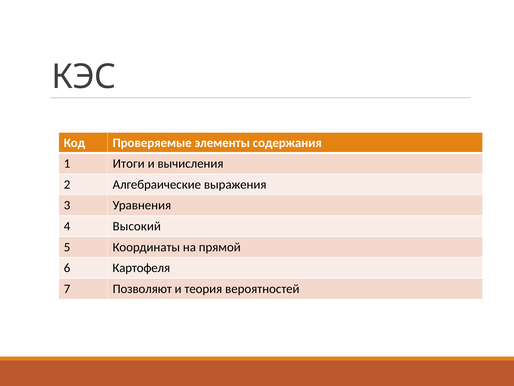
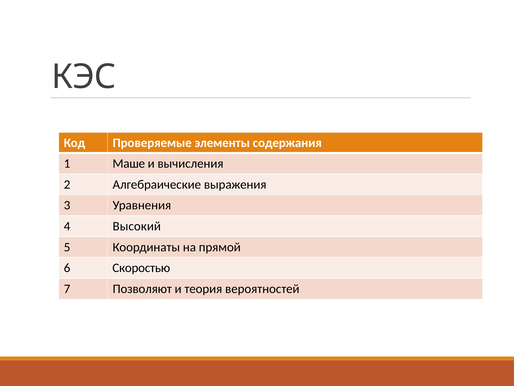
Итоги: Итоги -> Маше (129, 163)
Картофеля: Картофеля -> Скоростью (141, 268)
